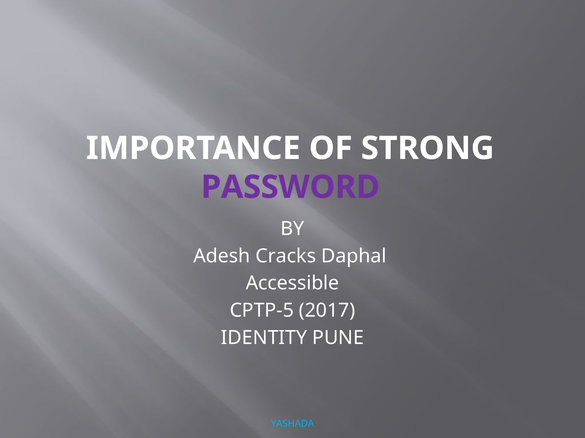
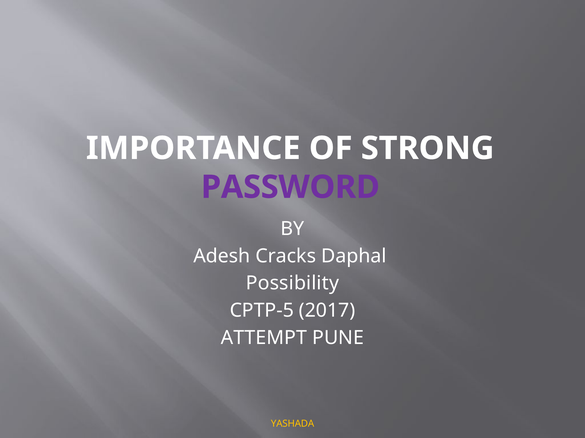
Accessible: Accessible -> Possibility (292, 284)
IDENTITY: IDENTITY -> ATTEMPT (264, 338)
YASHADA colour: light blue -> yellow (293, 424)
